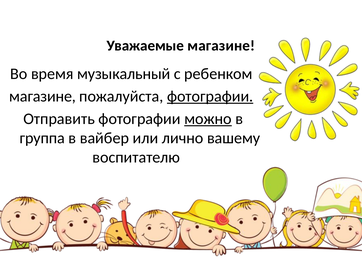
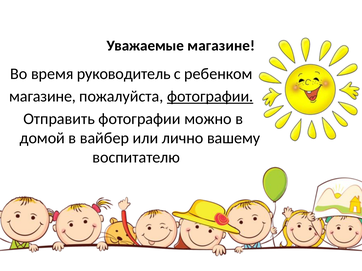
музыкальный: музыкальный -> руководитель (124, 74)
можно underline: present -> none (208, 119)
группа: группа -> домой (42, 138)
